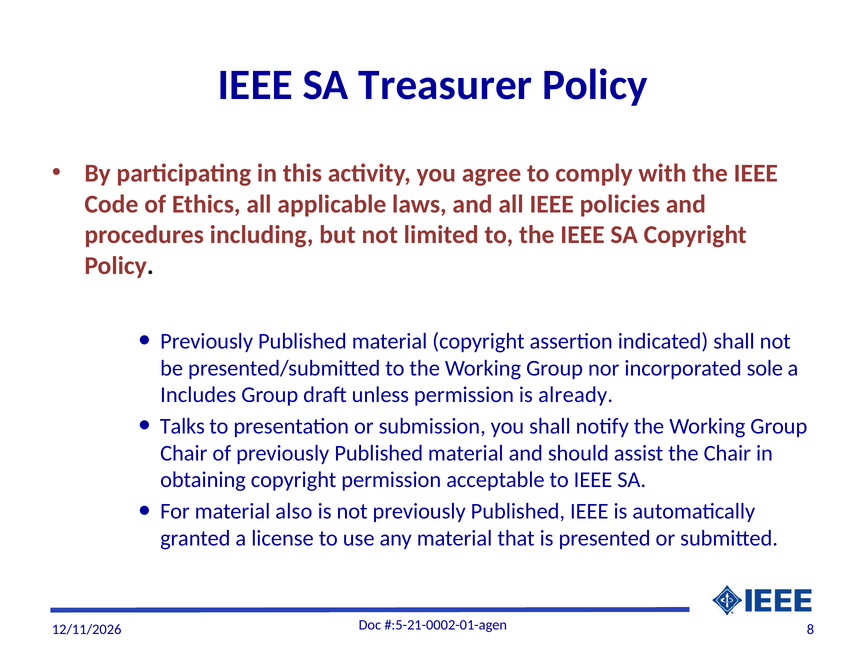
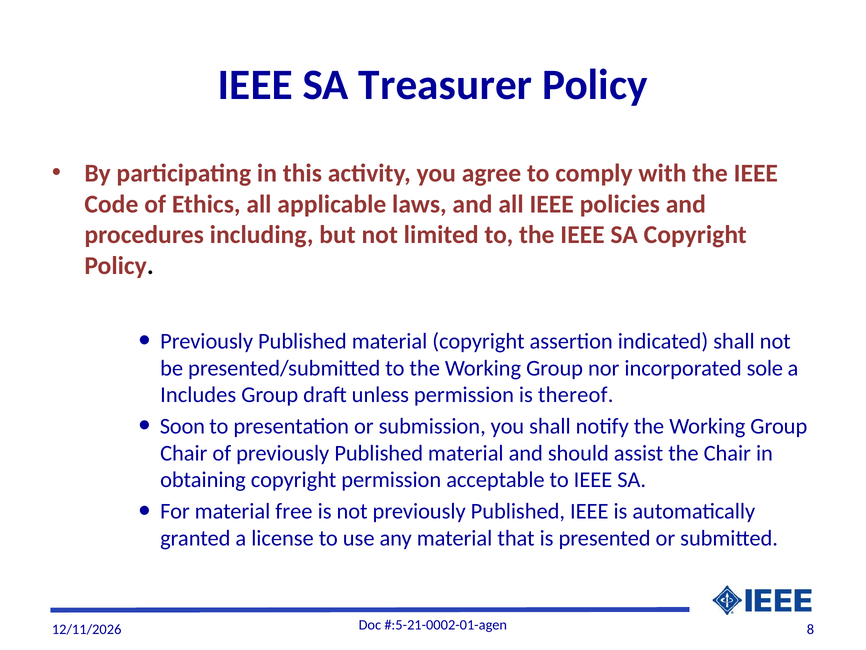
already: already -> thereof (576, 395)
Talks: Talks -> Soon (182, 426)
also: also -> free (294, 511)
